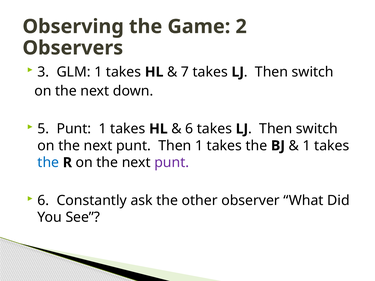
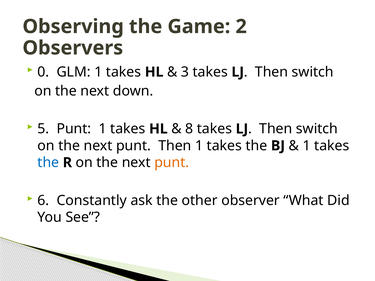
3: 3 -> 0 (43, 72)
7: 7 -> 3 (185, 72)
6: 6 -> 8 (189, 129)
punt colour: purple -> orange (172, 163)
